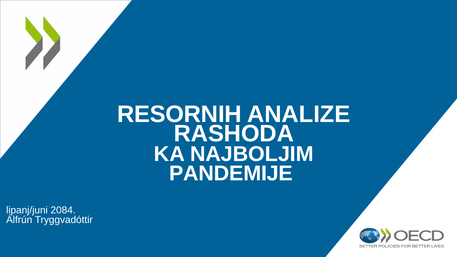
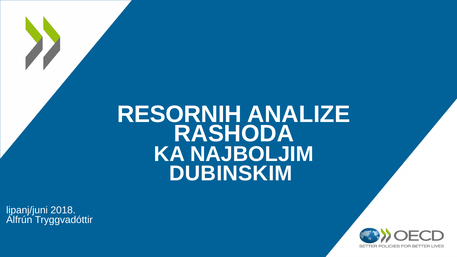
PANDEMIJE: PANDEMIJE -> DUBINSKIM (231, 174)
2084: 2084 -> 2018 (63, 210)
